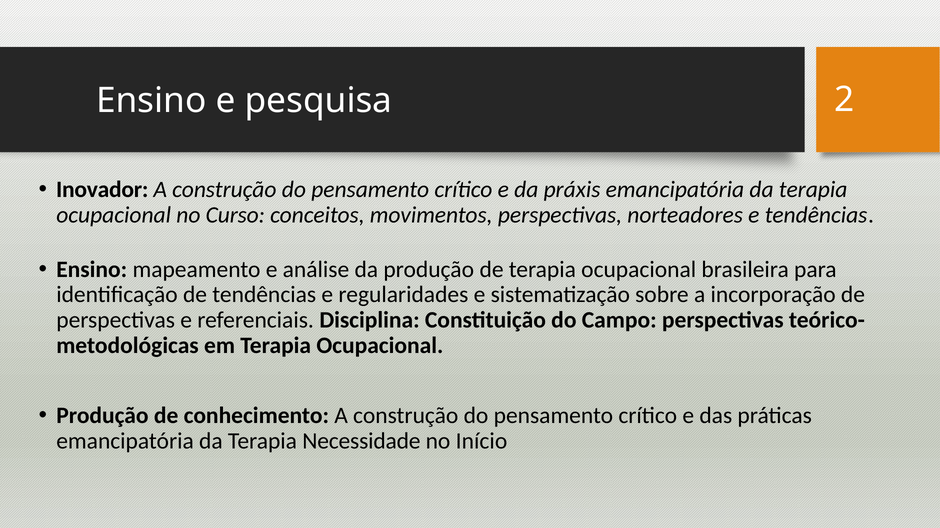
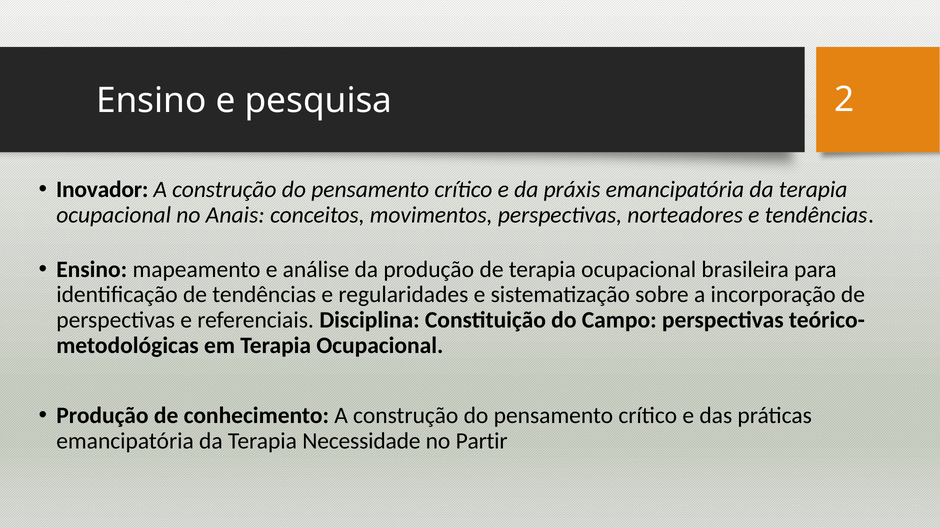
Curso: Curso -> Anais (235, 215)
Início: Início -> Partir (482, 442)
